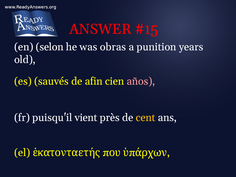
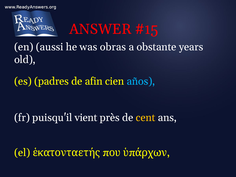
selon: selon -> aussi (50, 47)
punition: punition -> obstante (156, 47)
sauvés: sauvés -> padres (51, 81)
años colour: pink -> light blue (141, 81)
